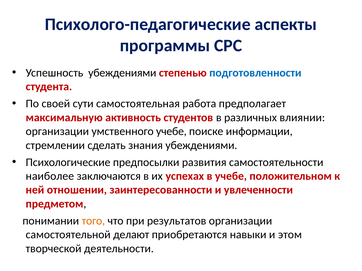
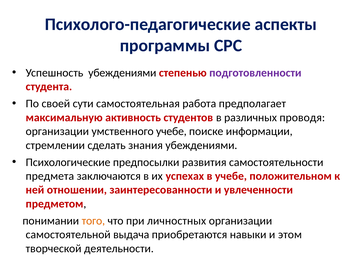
подготовленности colour: blue -> purple (255, 73)
влиянии: влиянии -> проводя (302, 118)
наиболее: наиболее -> предмета (50, 176)
результатов: результатов -> личностных (177, 221)
делают: делают -> выдача (131, 235)
